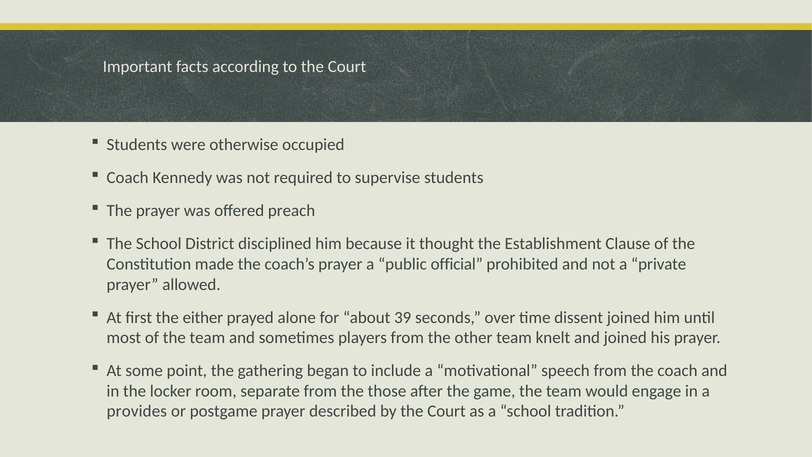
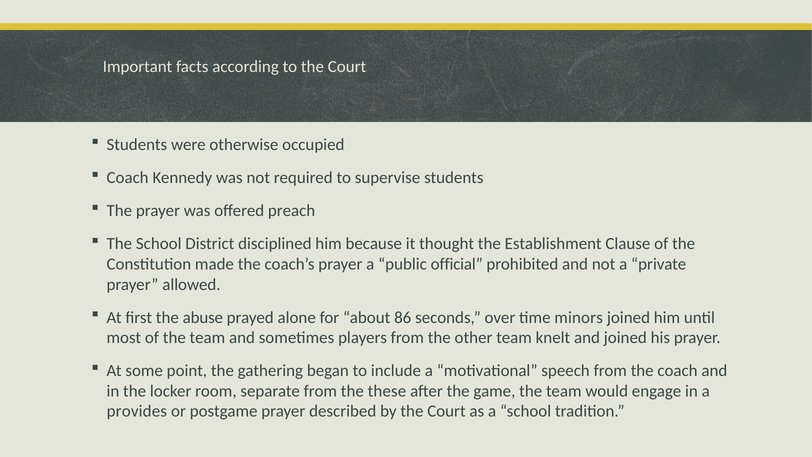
either: either -> abuse (203, 317)
39: 39 -> 86 (403, 317)
dissent: dissent -> minors (579, 317)
those: those -> these (387, 391)
